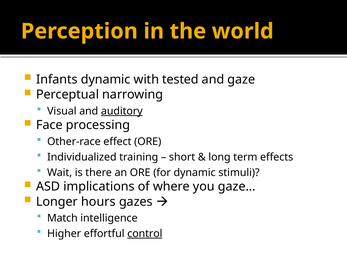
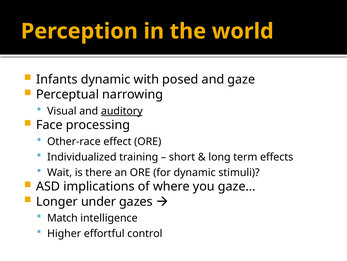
tested: tested -> posed (180, 79)
hours: hours -> under (99, 201)
control underline: present -> none (145, 233)
